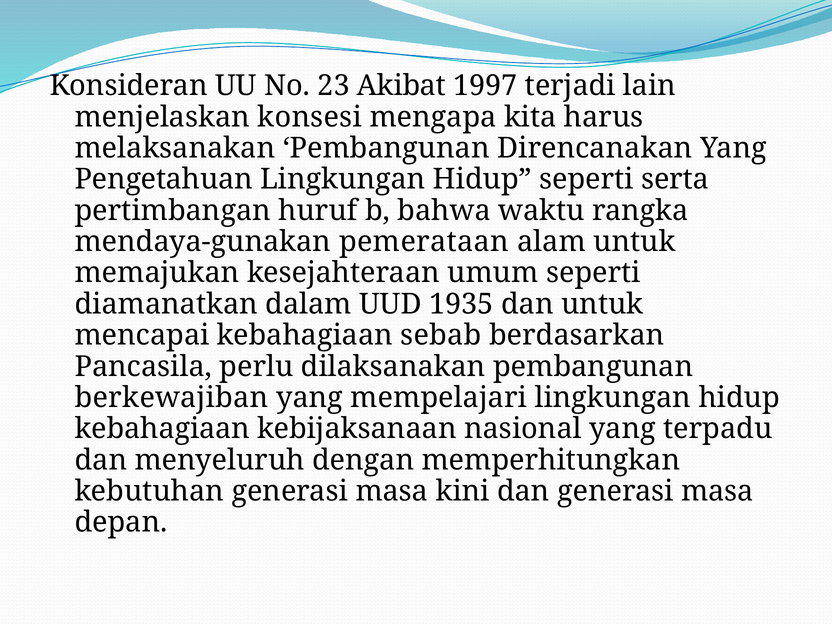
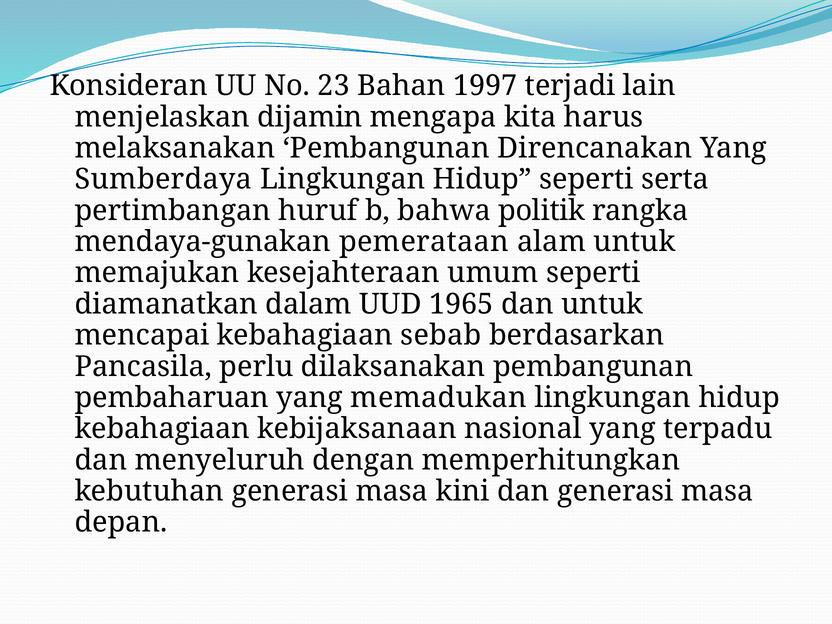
Akibat: Akibat -> Bahan (401, 86)
konsesi: konsesi -> dijamin (310, 117)
Pengetahuan: Pengetahuan -> Sumberdaya (164, 179)
waktu: waktu -> politik (542, 211)
1935: 1935 -> 1965 (461, 304)
berkewajiban: berkewajiban -> pembaharuan (172, 398)
mempelajari: mempelajari -> memadukan (439, 398)
